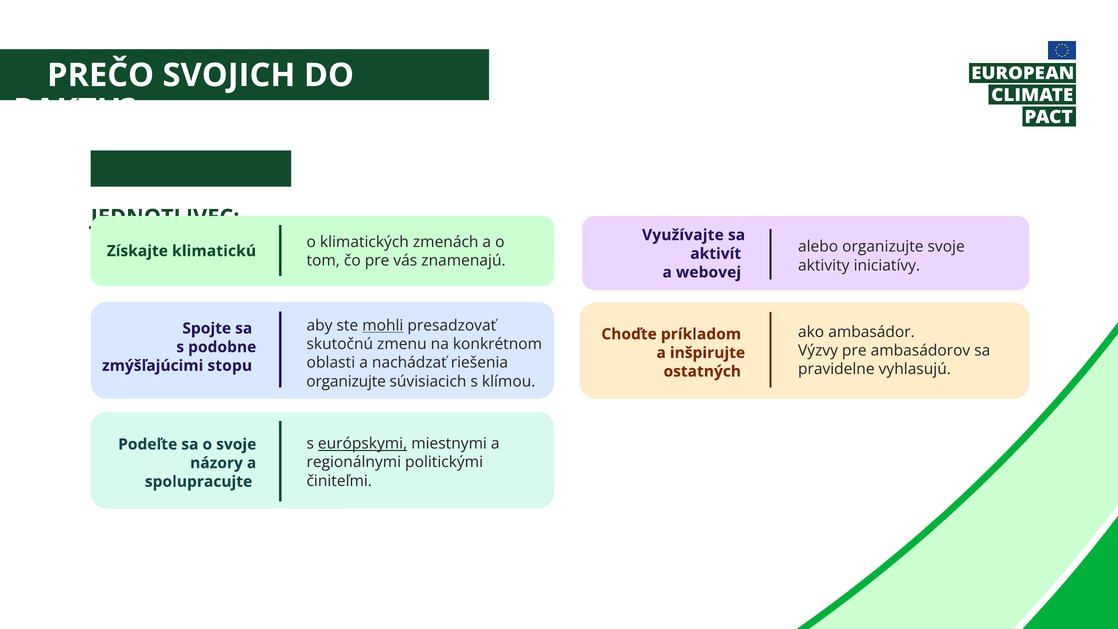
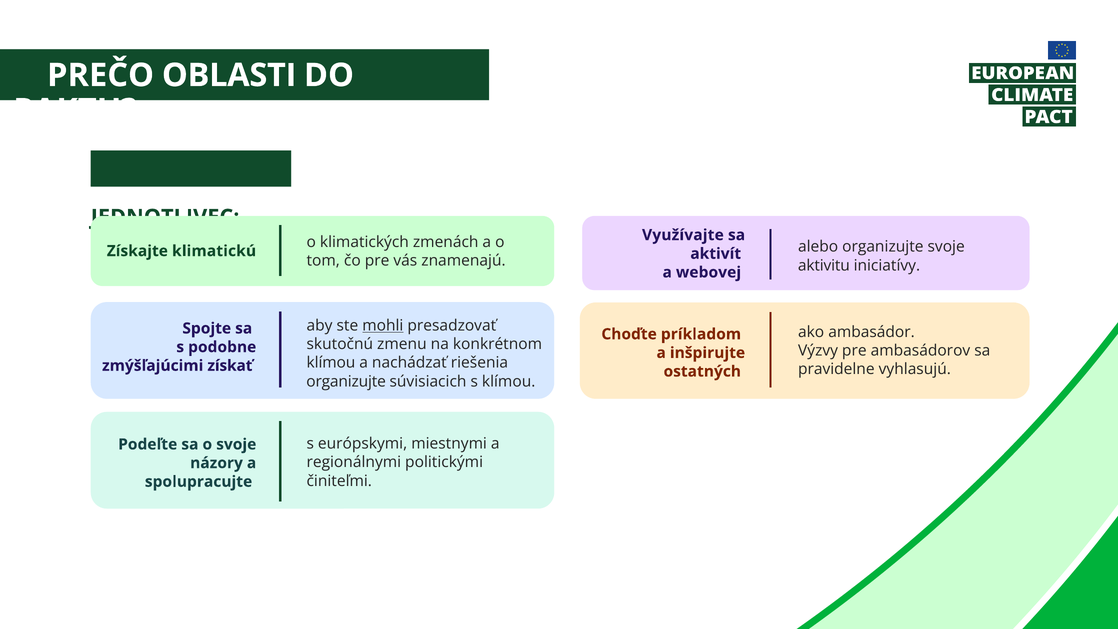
SVOJICH: SVOJICH -> OBLASTI (229, 75)
aktivity: aktivity -> aktivitu (824, 265)
oblasti: oblasti -> klímou (331, 363)
stopu: stopu -> získať (230, 366)
európskymi underline: present -> none (363, 444)
